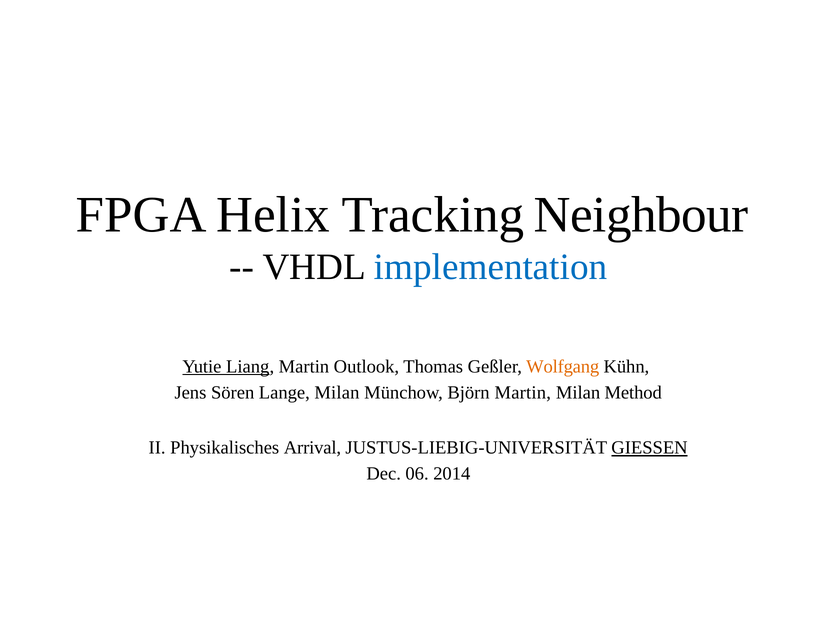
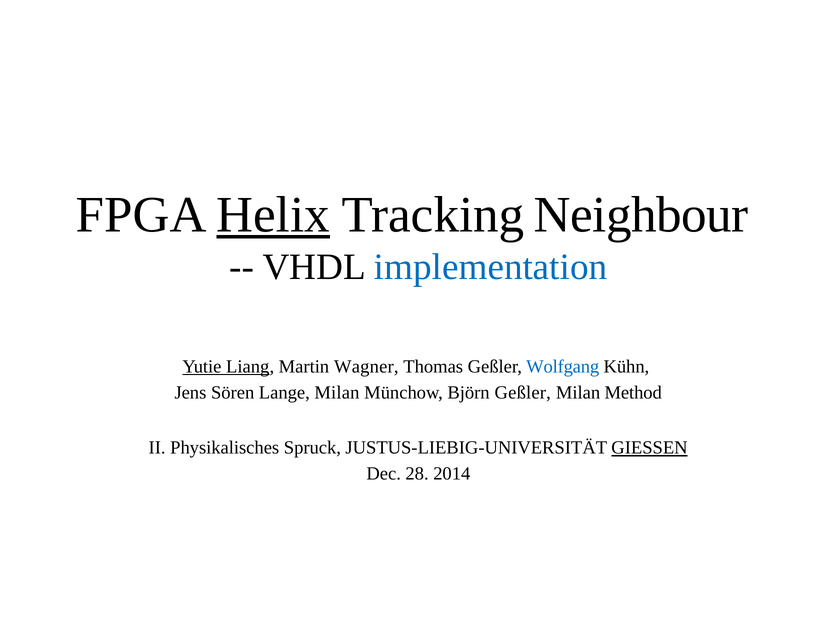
Helix underline: none -> present (273, 215)
Outlook: Outlook -> Wagner (366, 366)
Wolfgang colour: orange -> blue (563, 366)
Björn Martin: Martin -> Geßler (523, 392)
Arrival: Arrival -> Spruck (312, 448)
06: 06 -> 28 (417, 474)
